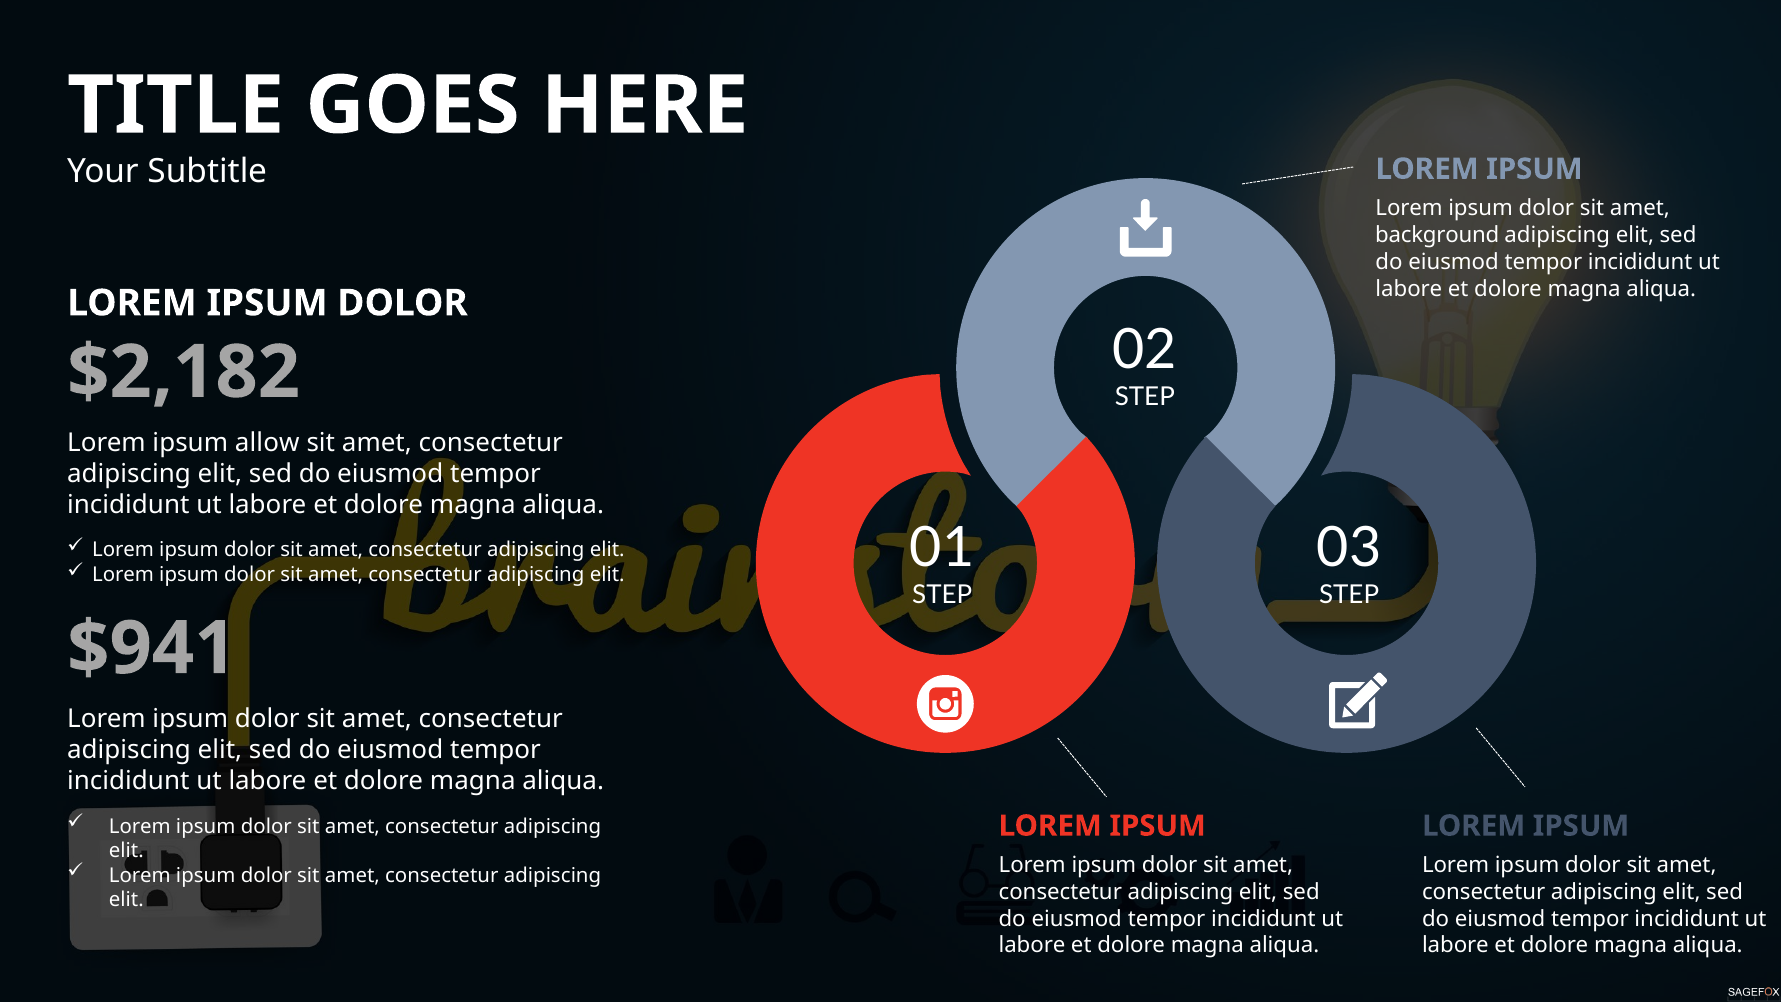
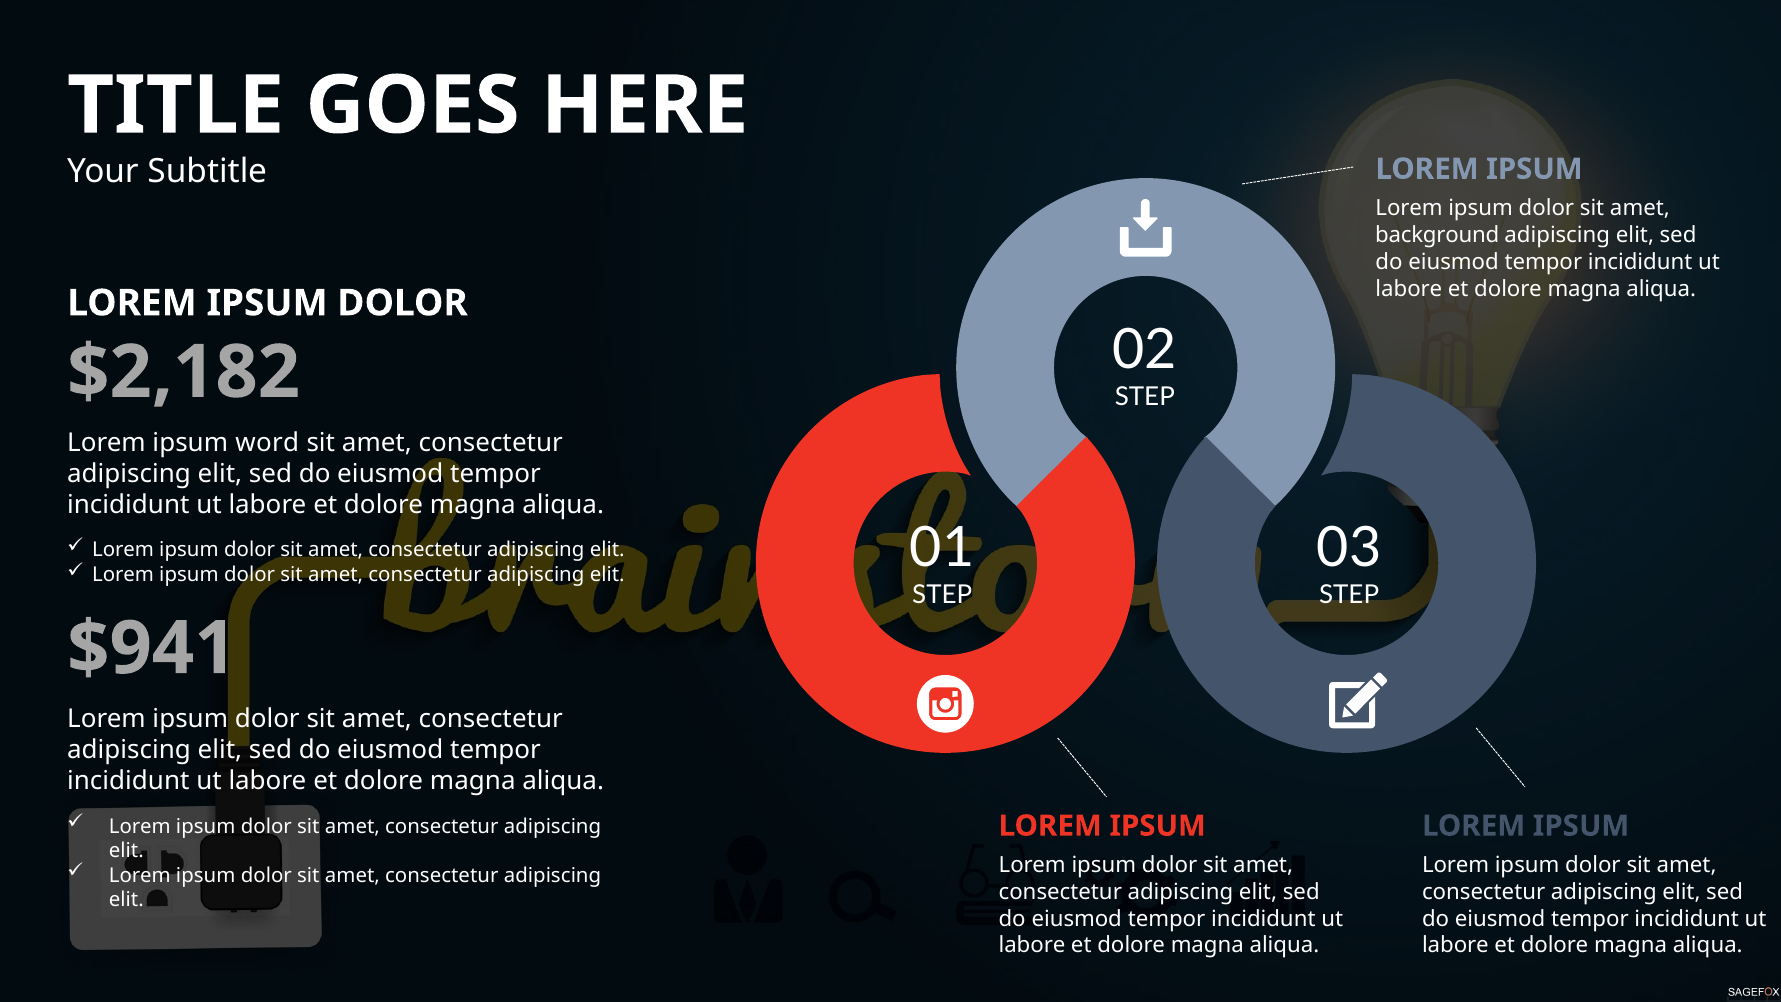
allow: allow -> word (267, 442)
